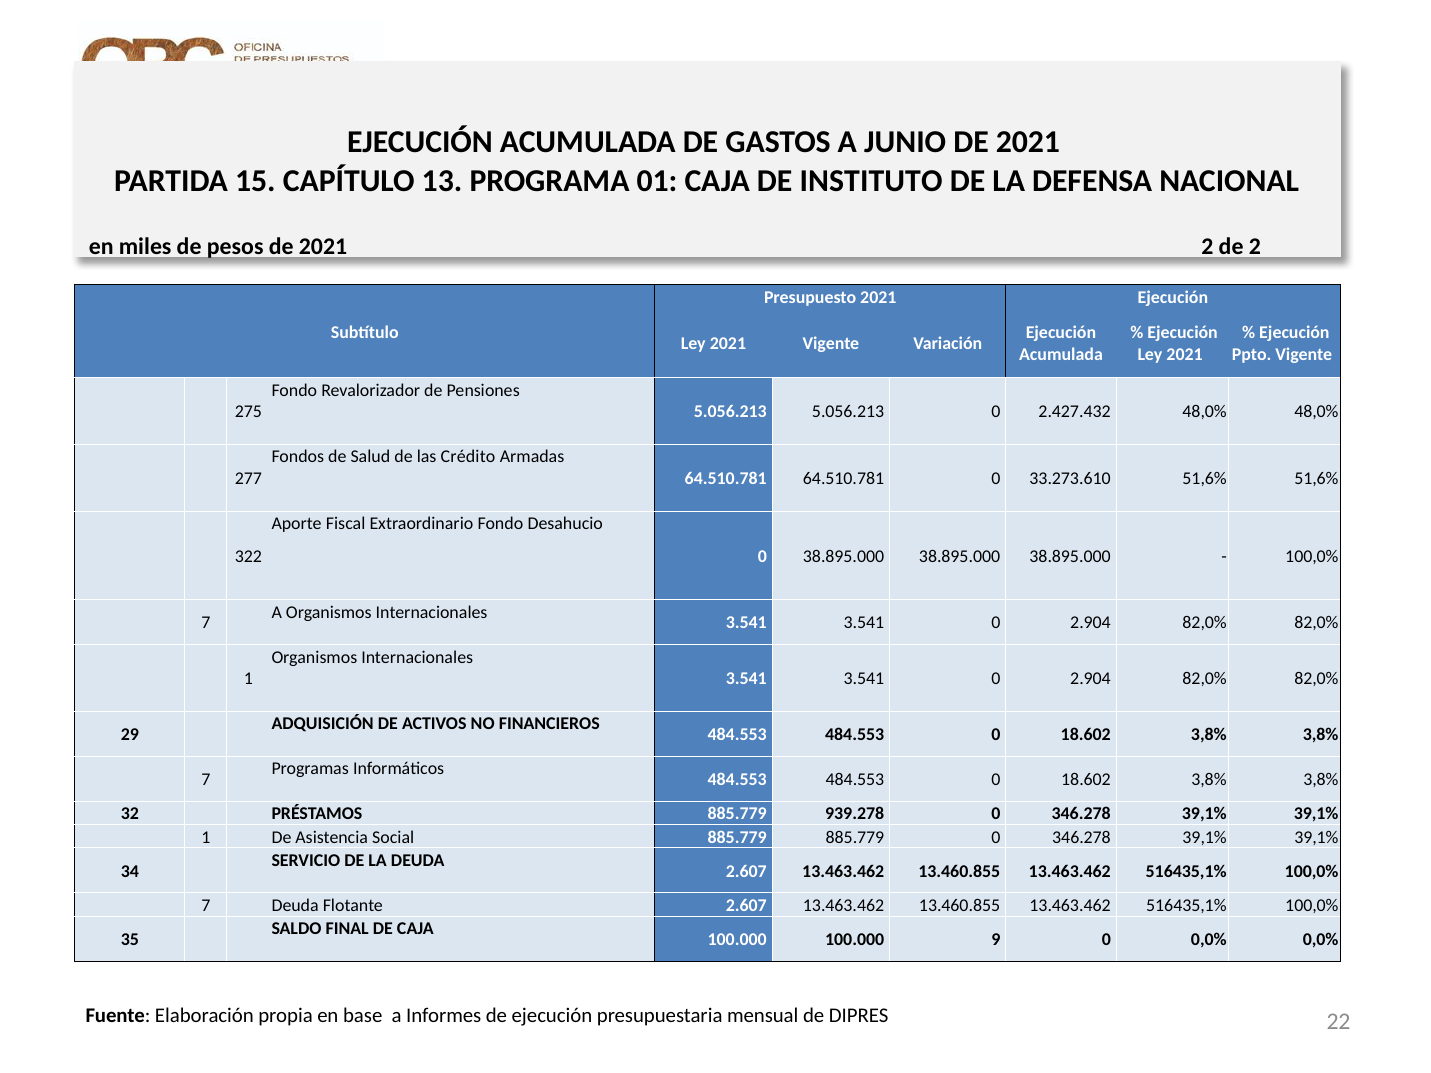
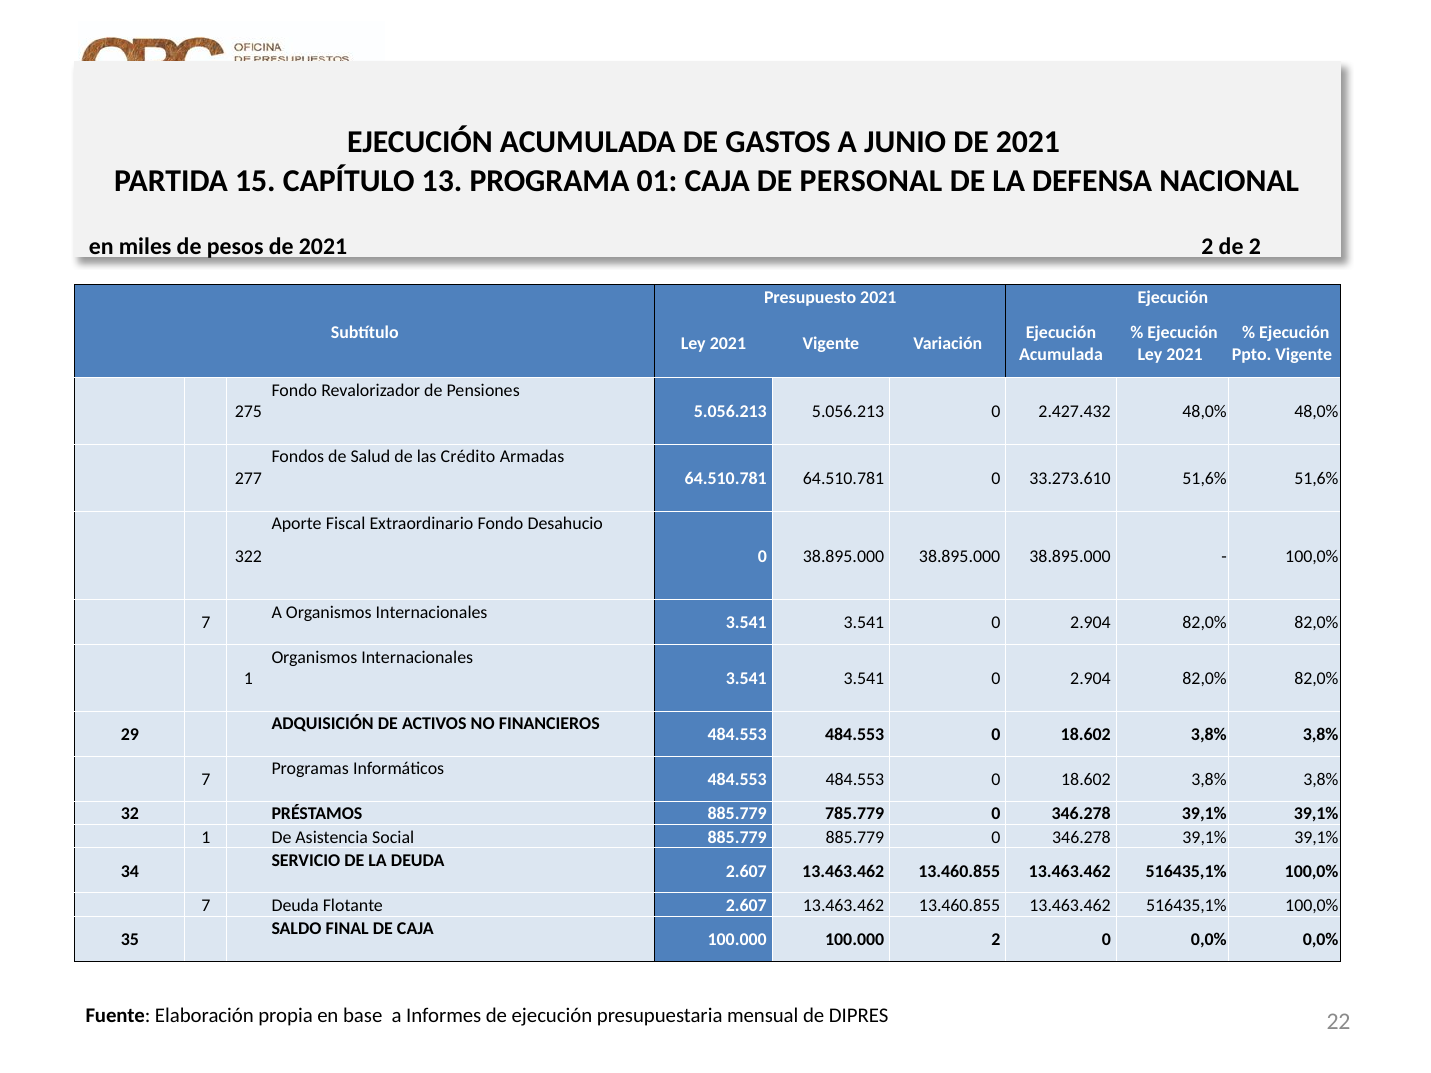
INSTITUTO: INSTITUTO -> PERSONAL (871, 181)
939.278: 939.278 -> 785.779 (855, 814)
100.000 9: 9 -> 2 (996, 940)
